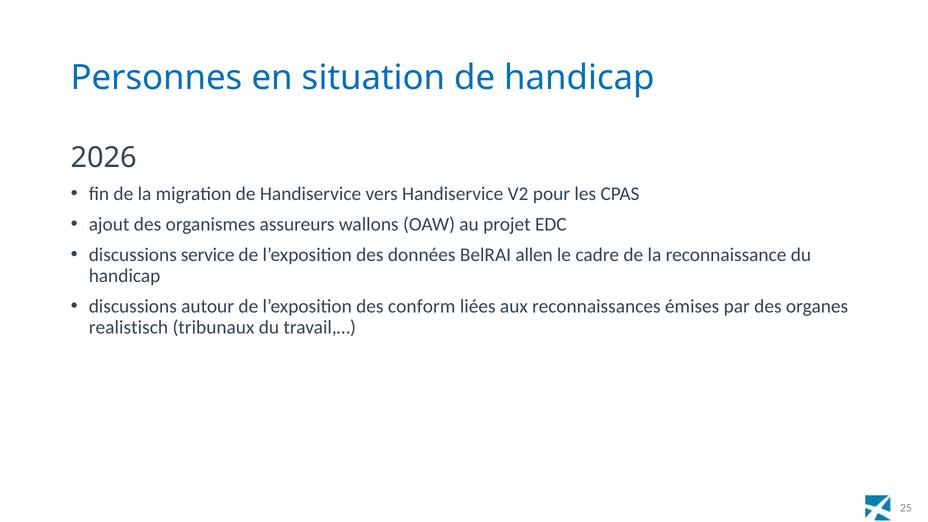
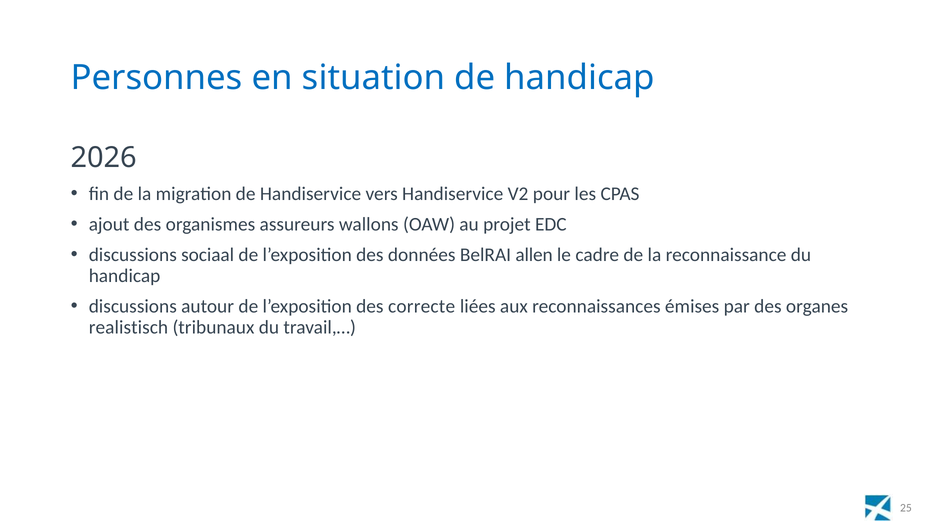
service: service -> sociaal (208, 255)
conform: conform -> correcte (422, 306)
